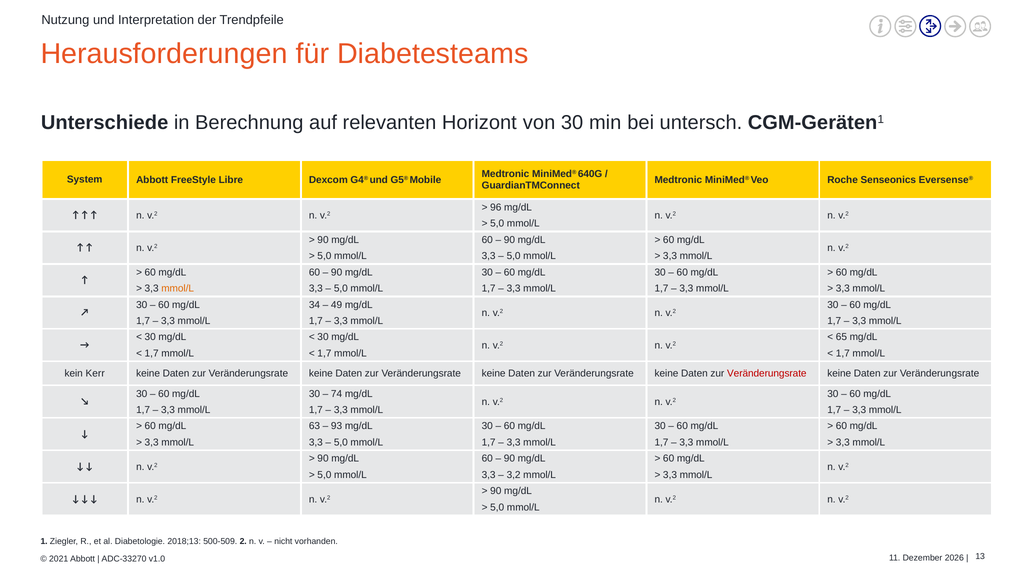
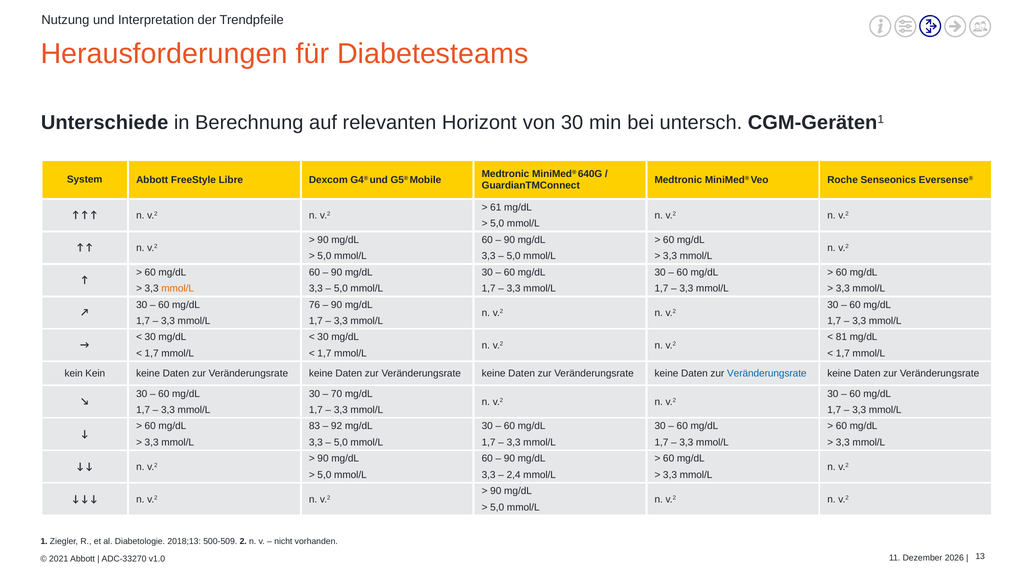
96: 96 -> 61 (496, 207)
34: 34 -> 76 (315, 305)
49: 49 -> 90 (337, 305)
65: 65 -> 81 (841, 337)
kein Kerr: Kerr -> Kein (95, 374)
Veränderungsrate colour: red -> blue (767, 374)
74: 74 -> 70 (337, 394)
63: 63 -> 83 (315, 427)
93: 93 -> 92 (337, 427)
3,2: 3,2 -> 2,4 (514, 475)
